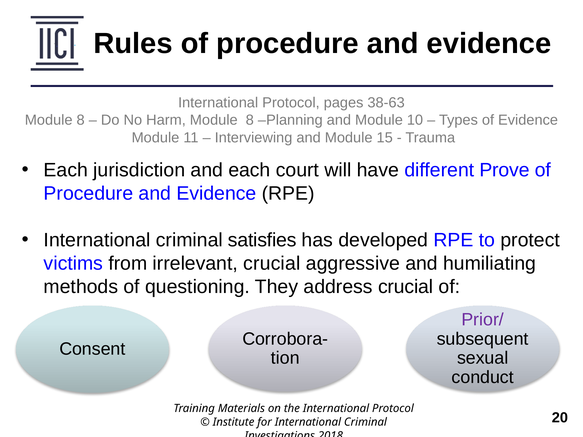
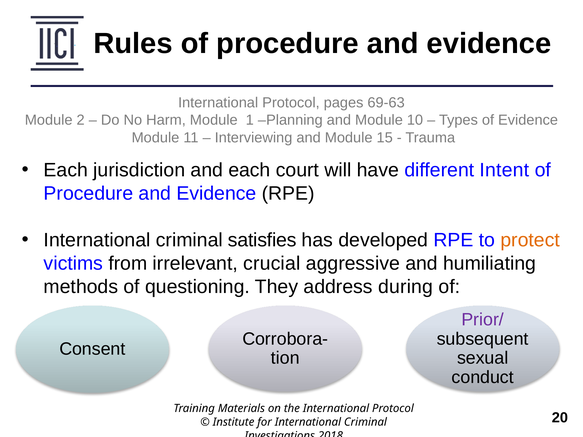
38-63: 38-63 -> 69-63 (386, 103)
8: 8 -> 2 (81, 120)
Harm Module 8: 8 -> 1 (250, 120)
Prove: Prove -> Intent (504, 170)
protect colour: black -> orange (530, 240)
address crucial: crucial -> during (406, 287)
